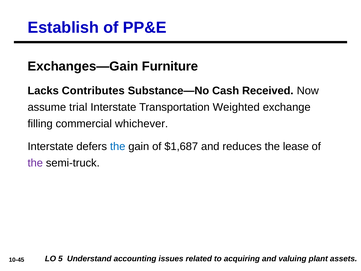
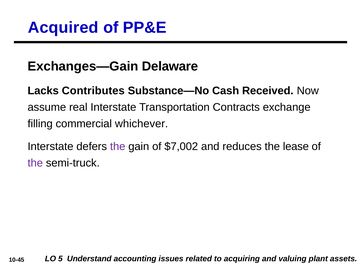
Establish: Establish -> Acquired (63, 28)
Furniture: Furniture -> Delaware (170, 66)
trial: trial -> real (78, 107)
Weighted: Weighted -> Contracts (236, 107)
the colour: blue -> purple (118, 146)
$1,687: $1,687 -> $7,002 (181, 146)
